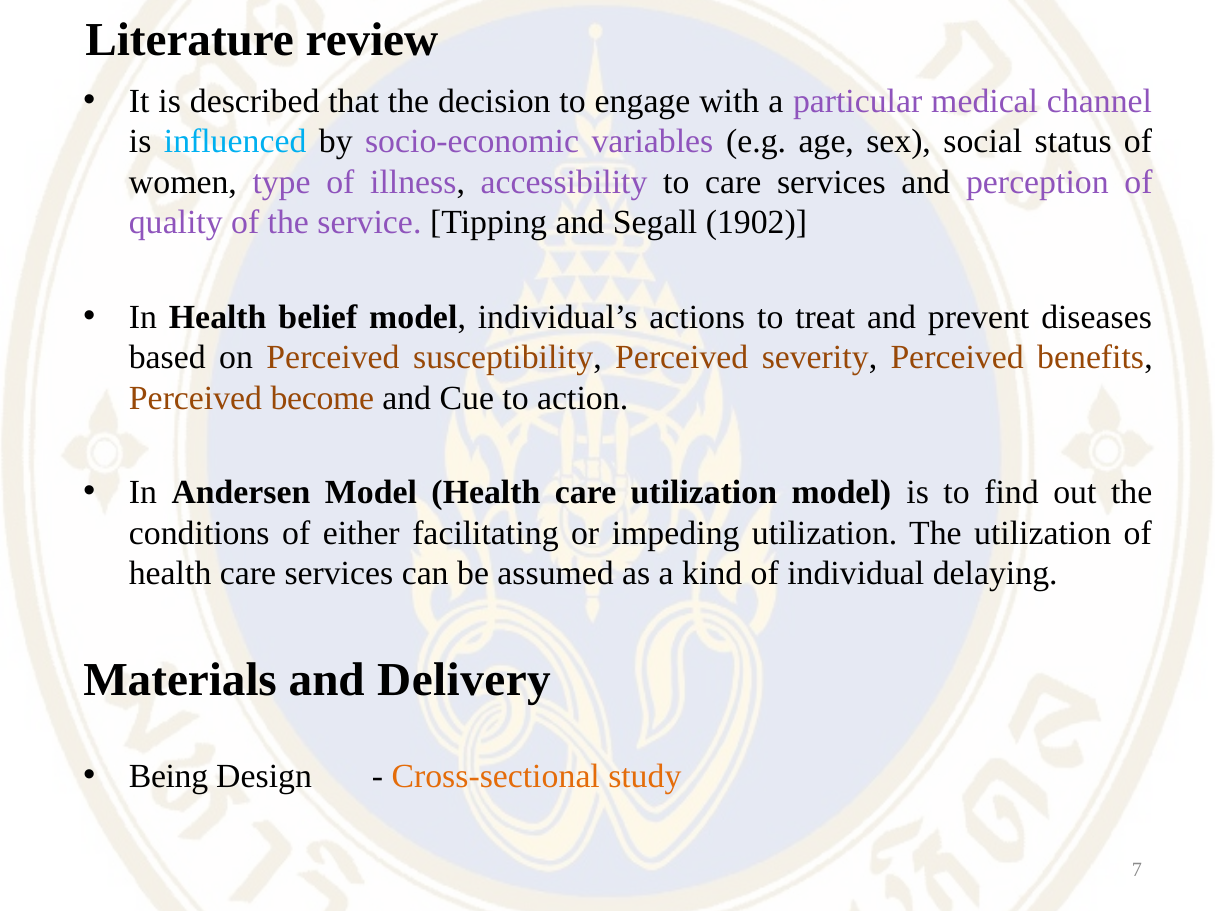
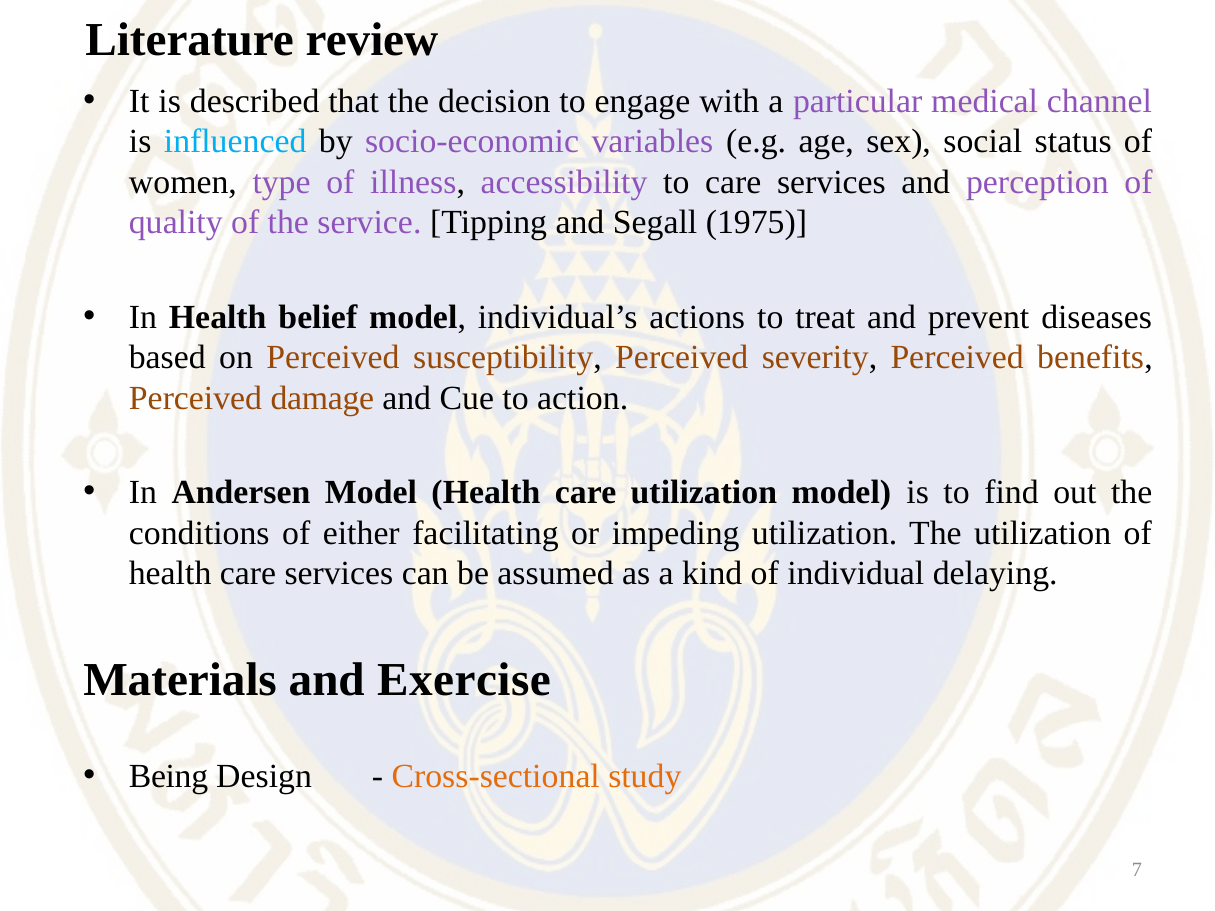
1902: 1902 -> 1975 (756, 223)
become: become -> damage (322, 398)
Delivery: Delivery -> Exercise (464, 680)
